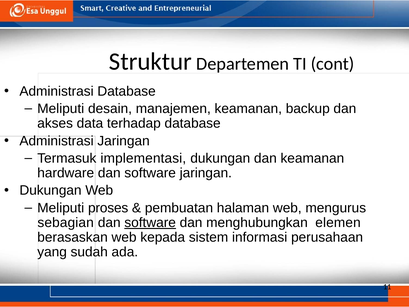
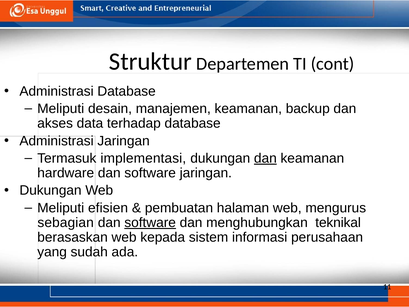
dan underline: none -> present (265, 158)
proses: proses -> efisien (108, 208)
elemen: elemen -> teknikal (338, 222)
